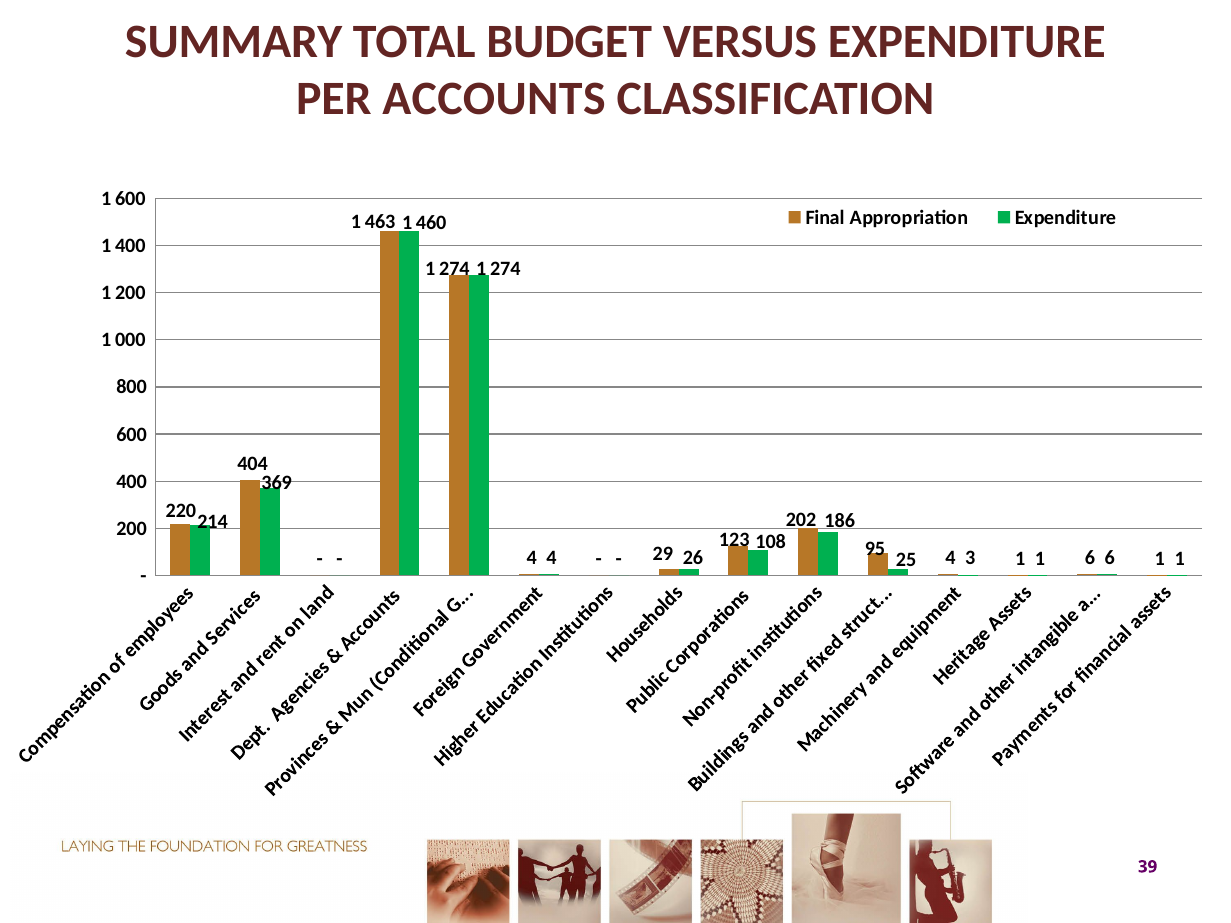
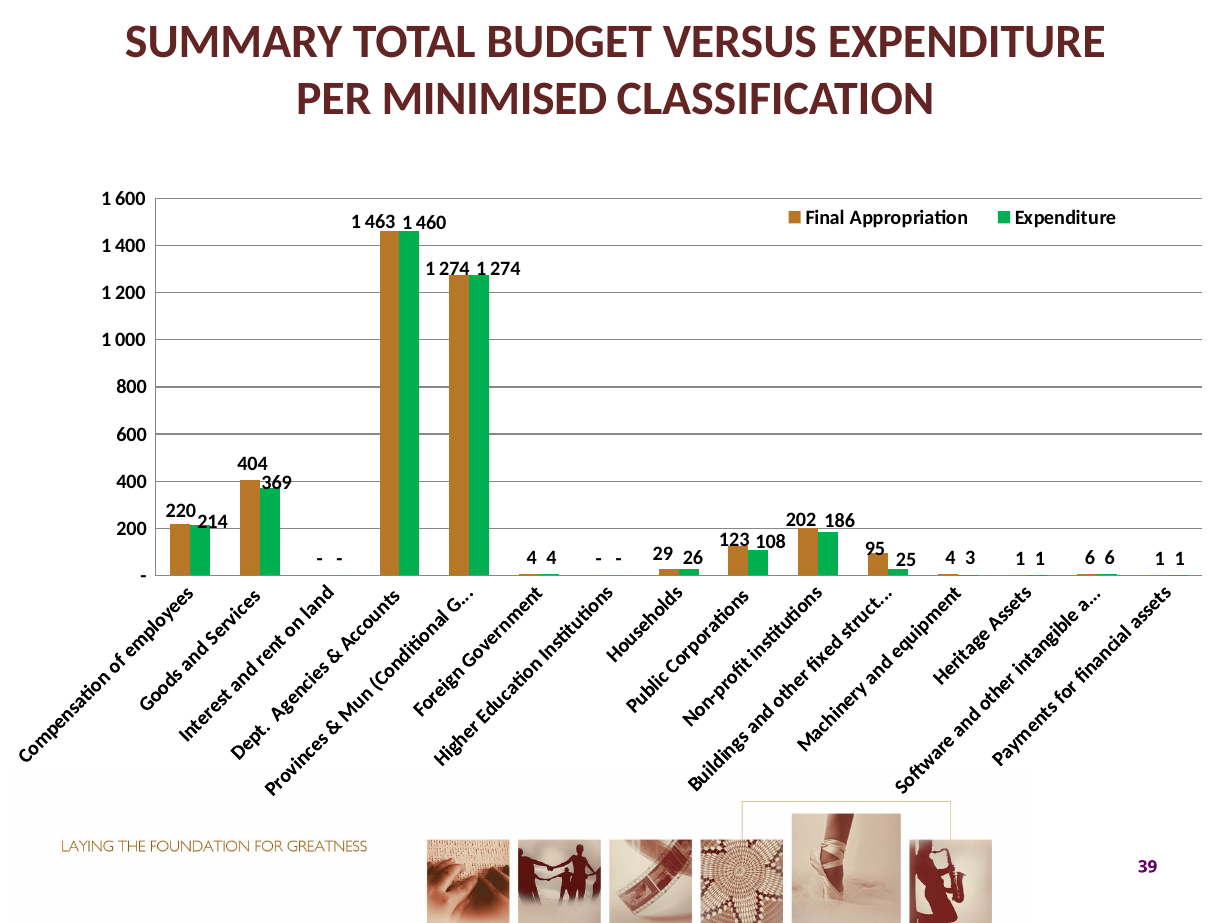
ACCOUNTS: ACCOUNTS -> MINIMISED (494, 99)
